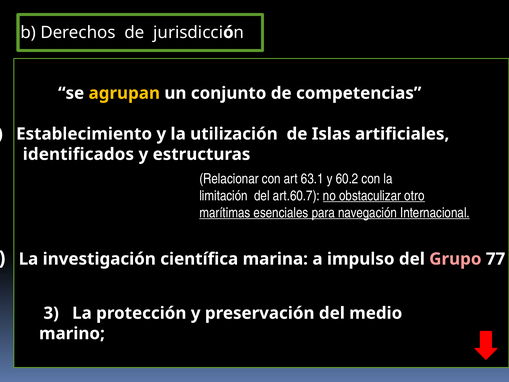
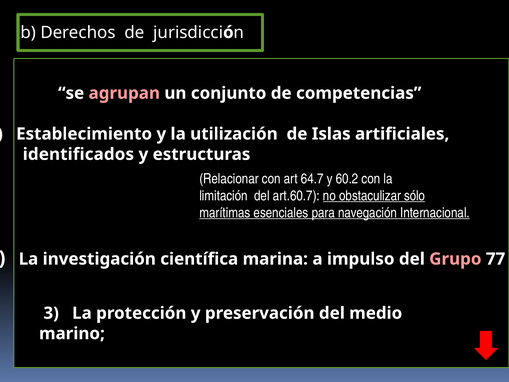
agrupan colour: yellow -> pink (124, 93)
63.1: 63.1 -> 64.7 (312, 179)
otro: otro -> sólo (415, 196)
